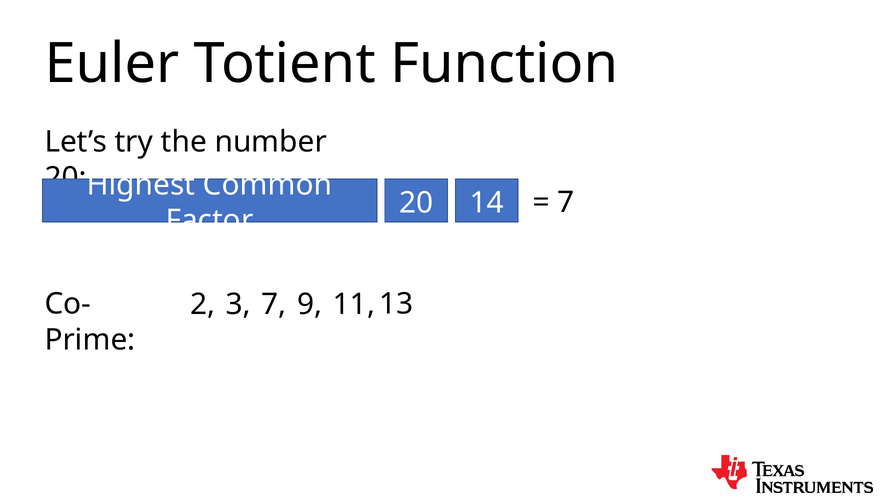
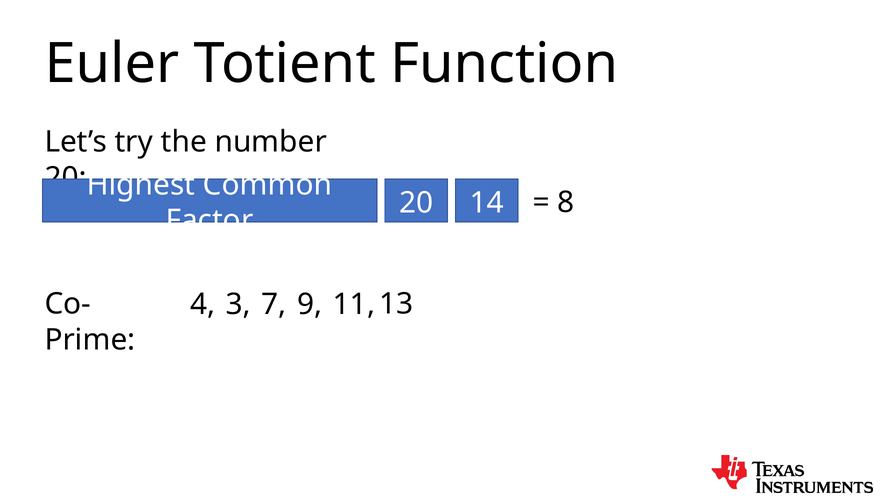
7: 7 -> 8 (566, 203)
2: 2 -> 4 (203, 305)
